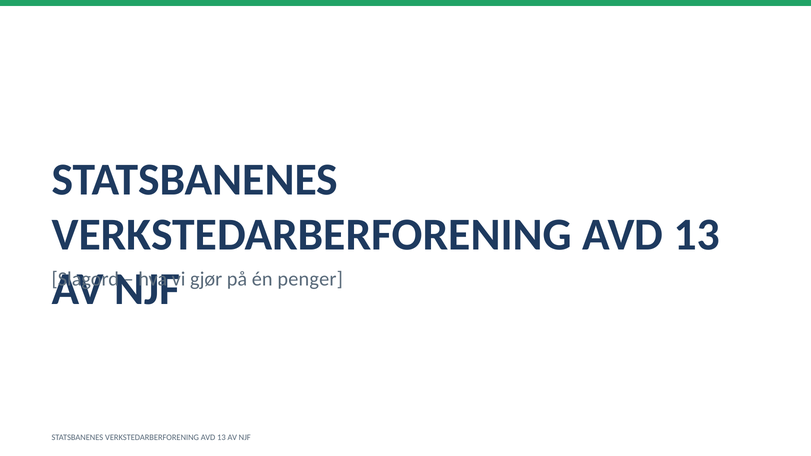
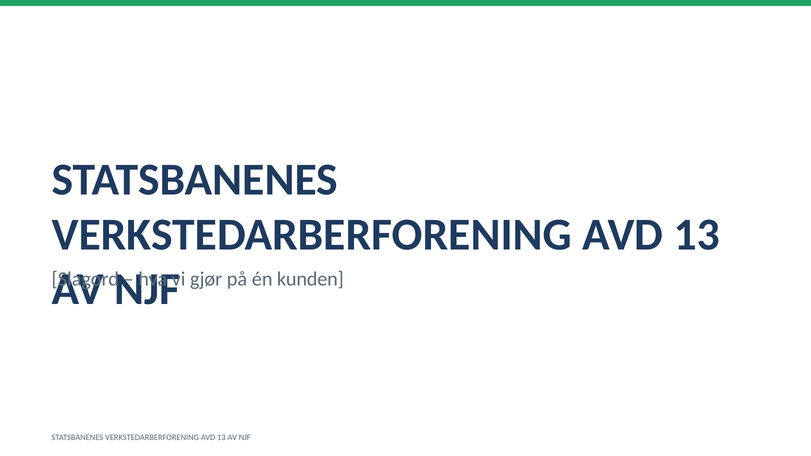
penger: penger -> kunden (310, 279)
